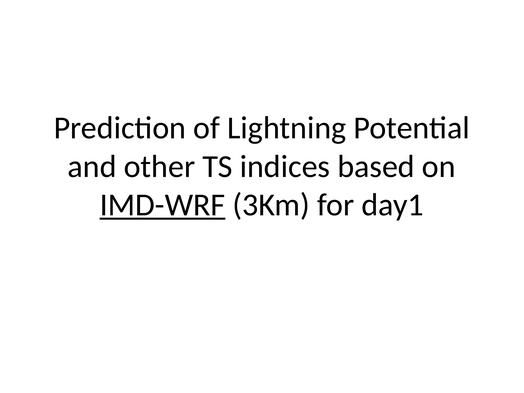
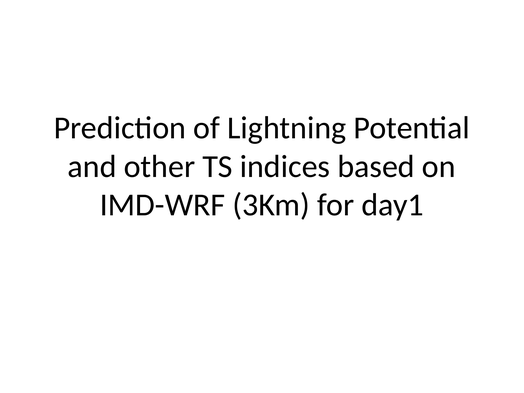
IMD-WRF underline: present -> none (163, 205)
